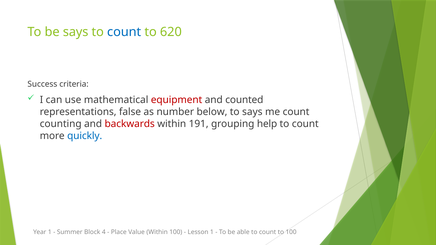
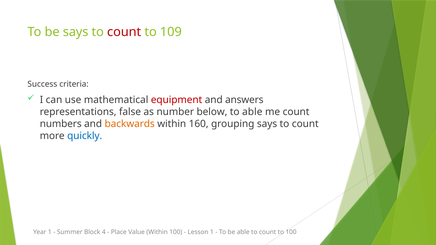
count colour: blue -> red (124, 32)
620: 620 -> 109 (171, 32)
counted: counted -> answers (244, 100)
to says: says -> able (252, 112)
counting: counting -> numbers (61, 124)
backwards colour: red -> orange (130, 124)
191: 191 -> 160 (199, 124)
grouping help: help -> says (267, 124)
